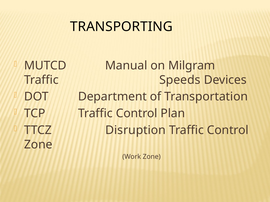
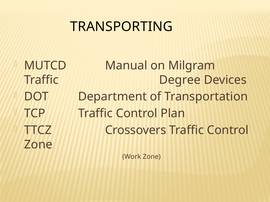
Speeds: Speeds -> Degree (180, 80)
Disruption: Disruption -> Crossovers (136, 130)
